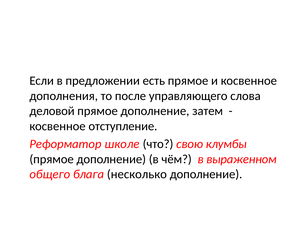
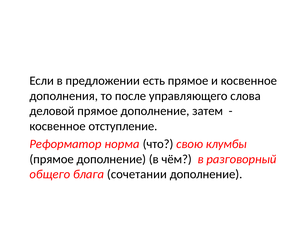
школе: школе -> норма (122, 144)
выраженном: выраженном -> разговорный (241, 159)
несколько: несколько -> сочетании (137, 174)
